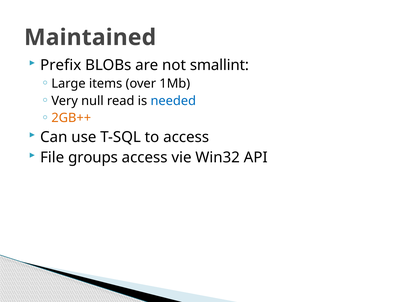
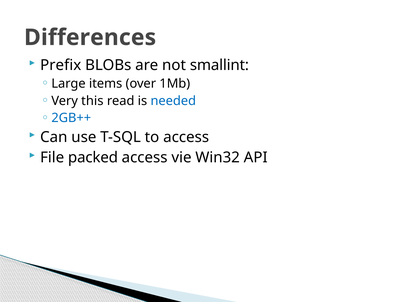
Maintained: Maintained -> Differences (90, 37)
null: null -> this (92, 101)
2GB++ colour: orange -> blue (71, 118)
groups: groups -> packed (93, 157)
